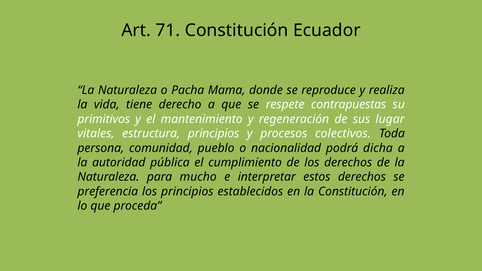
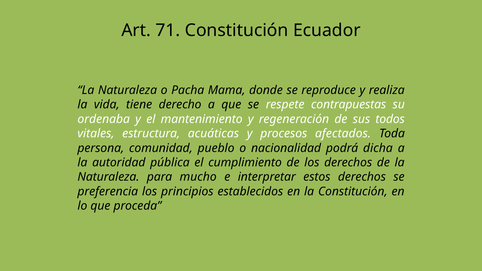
primitivos: primitivos -> ordenaba (104, 119)
lugar: lugar -> todos (390, 119)
estructura principios: principios -> acuáticas (213, 134)
colectivos: colectivos -> afectados (343, 134)
